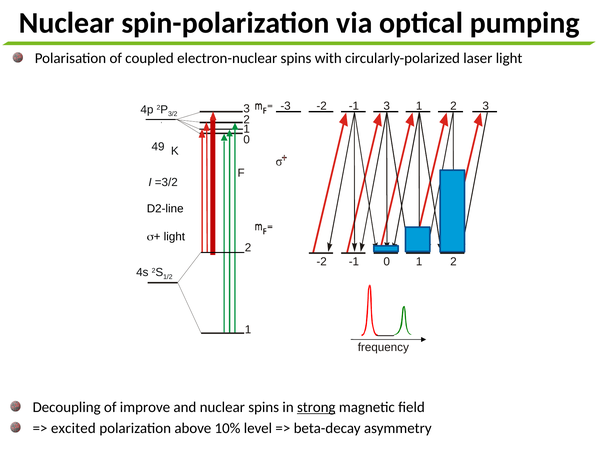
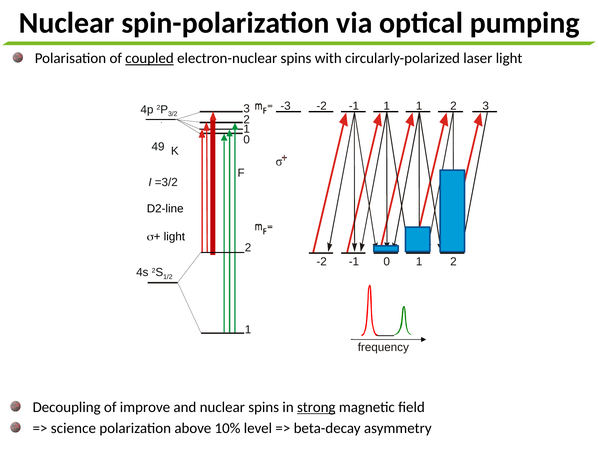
coupled underline: none -> present (149, 58)
-1 3: 3 -> 1 (387, 106)
excited: excited -> science (73, 428)
